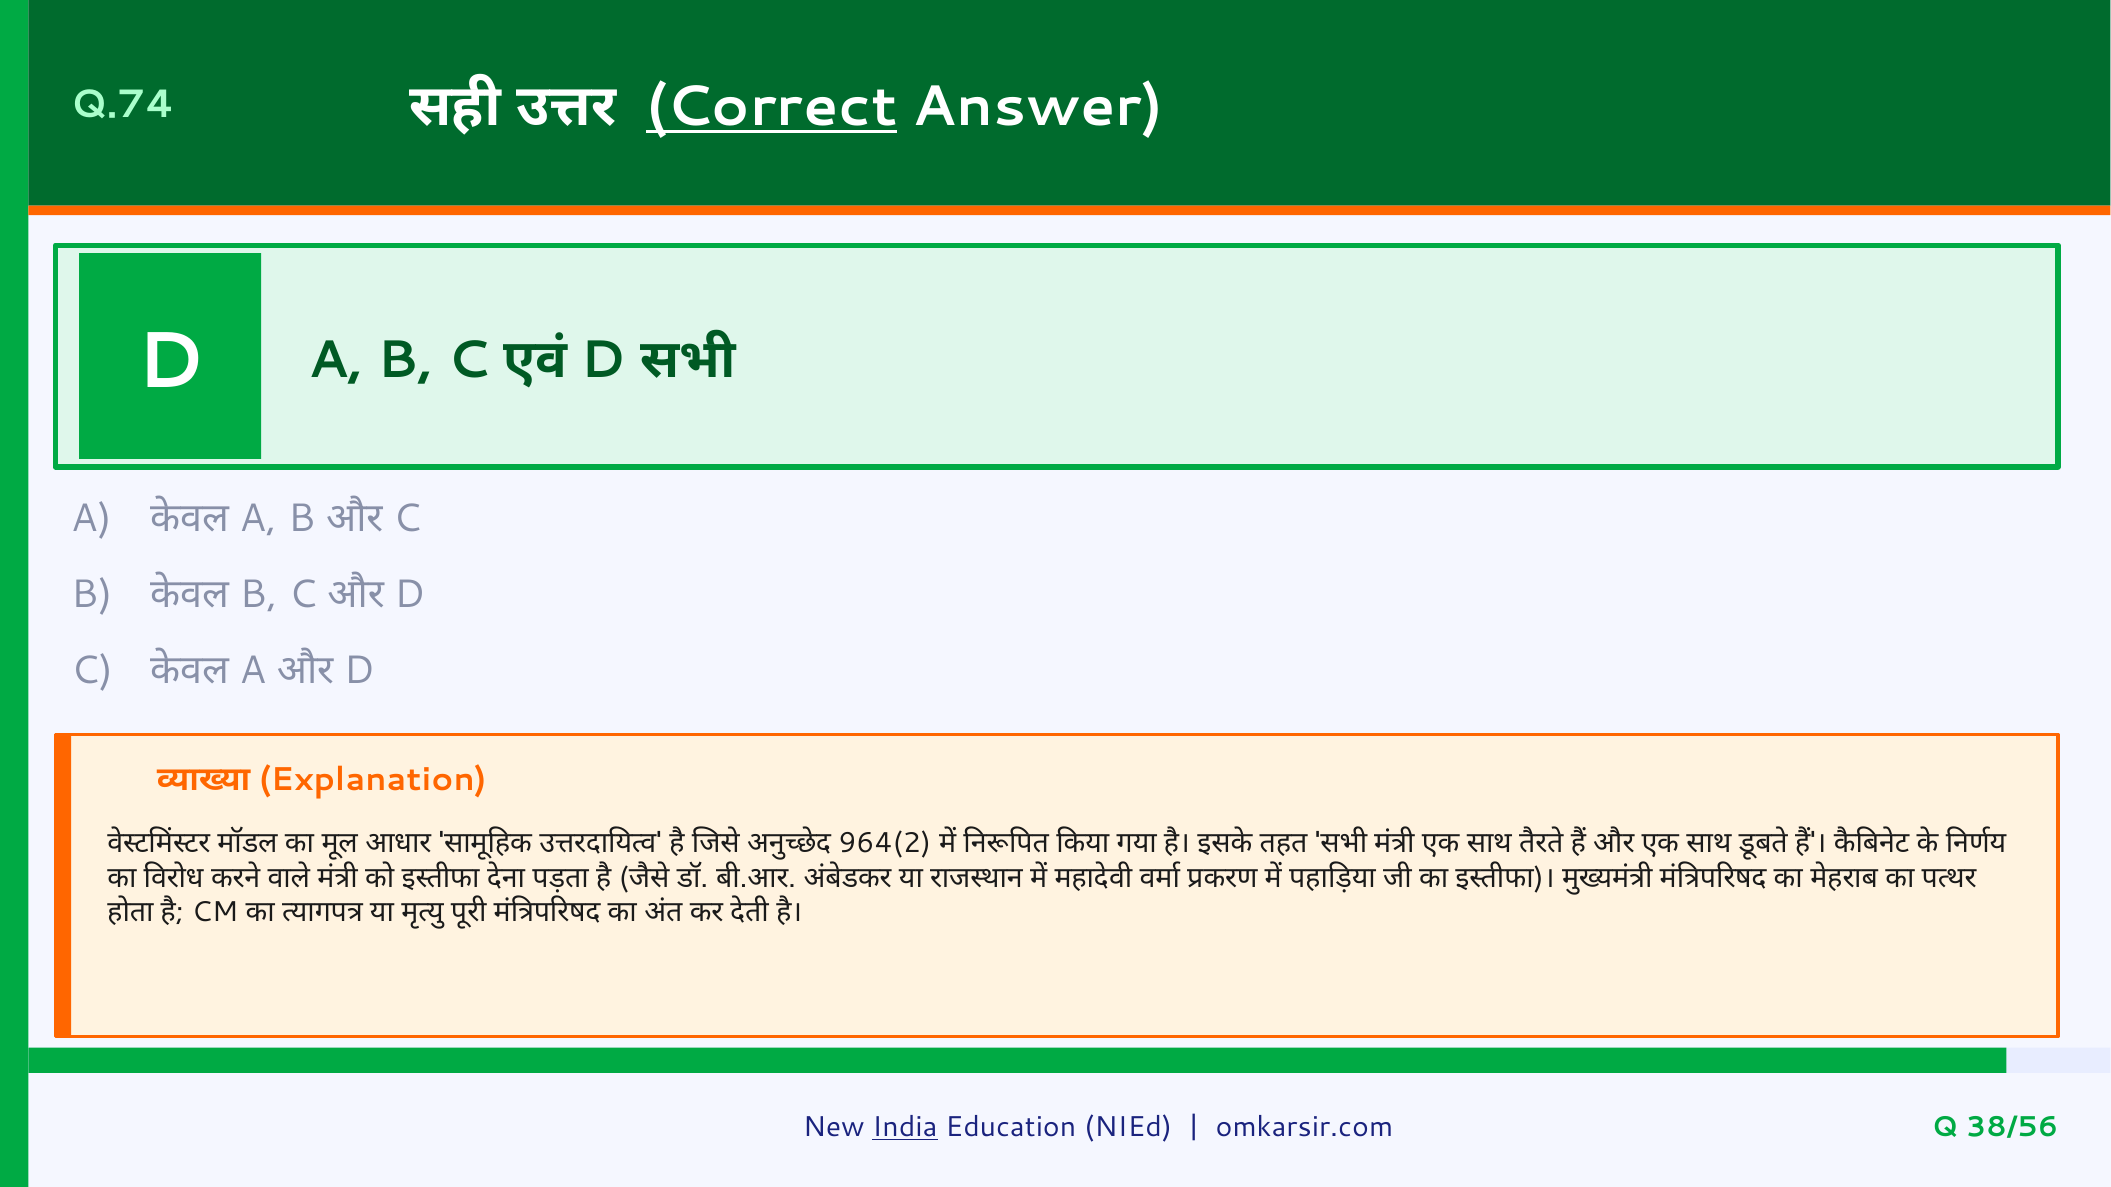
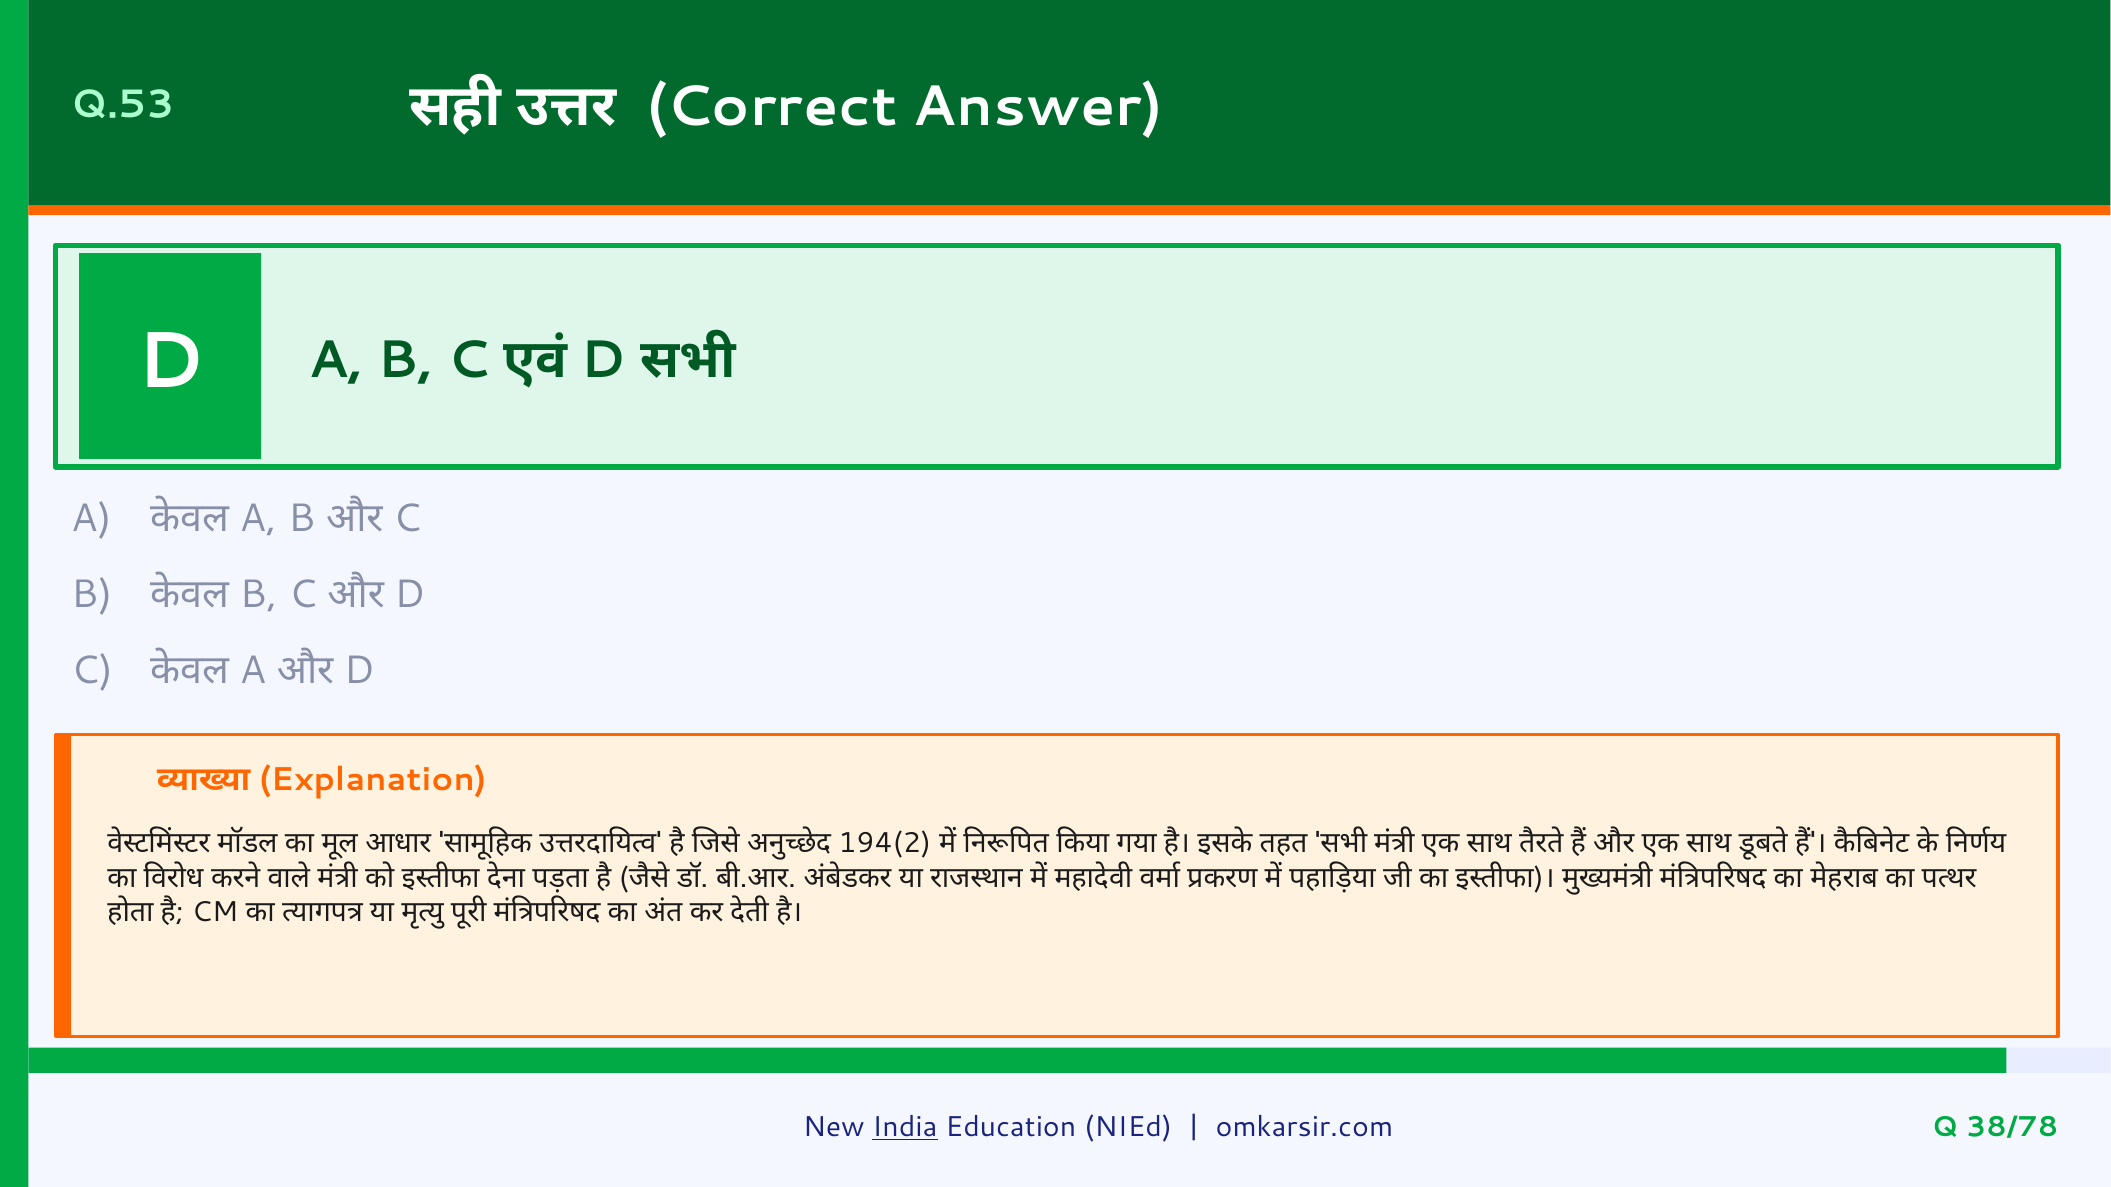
Q.74: Q.74 -> Q.53 (123, 104)
Correct underline: present -> none (772, 107)
964(2: 964(2 -> 194(2 (885, 844)
38/56: 38/56 -> 38/78 (2012, 1128)
